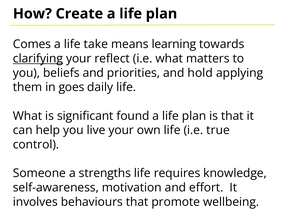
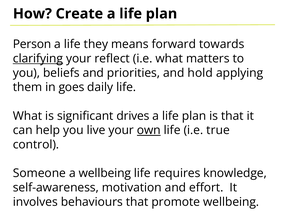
Comes: Comes -> Person (32, 44)
take: take -> they (96, 44)
learning: learning -> forward (174, 44)
found: found -> drives (133, 116)
own underline: none -> present (149, 130)
a strengths: strengths -> wellbeing (105, 173)
